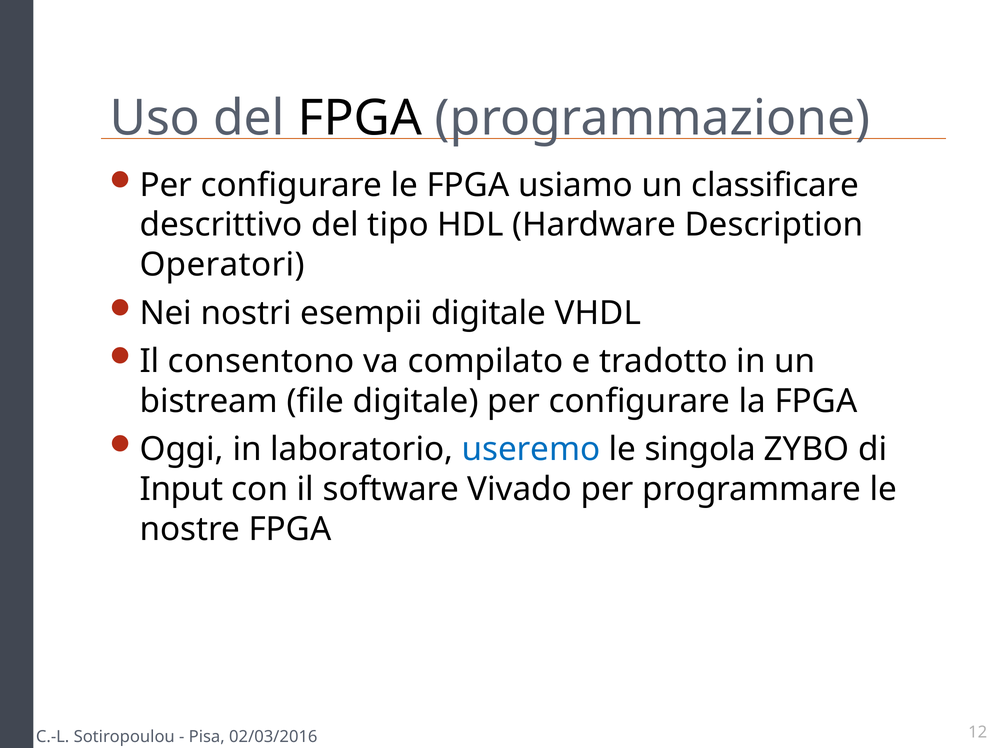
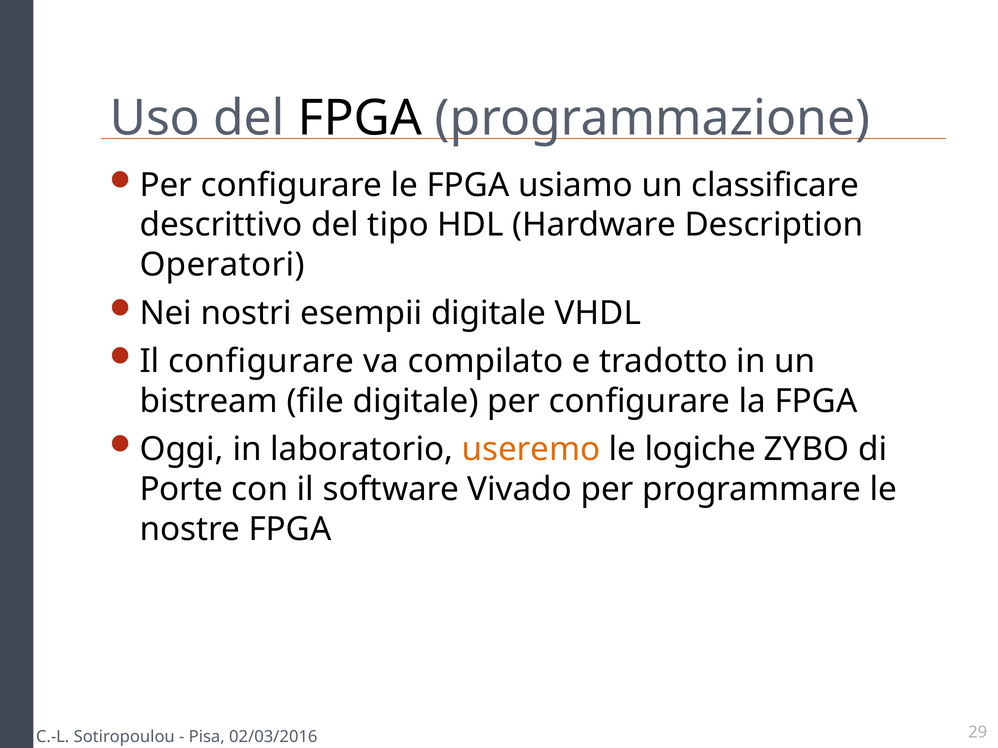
Il consentono: consentono -> configurare (261, 362)
useremo colour: blue -> orange (531, 450)
singola: singola -> logiche (700, 450)
Input: Input -> Porte (181, 490)
12: 12 -> 29 (978, 733)
